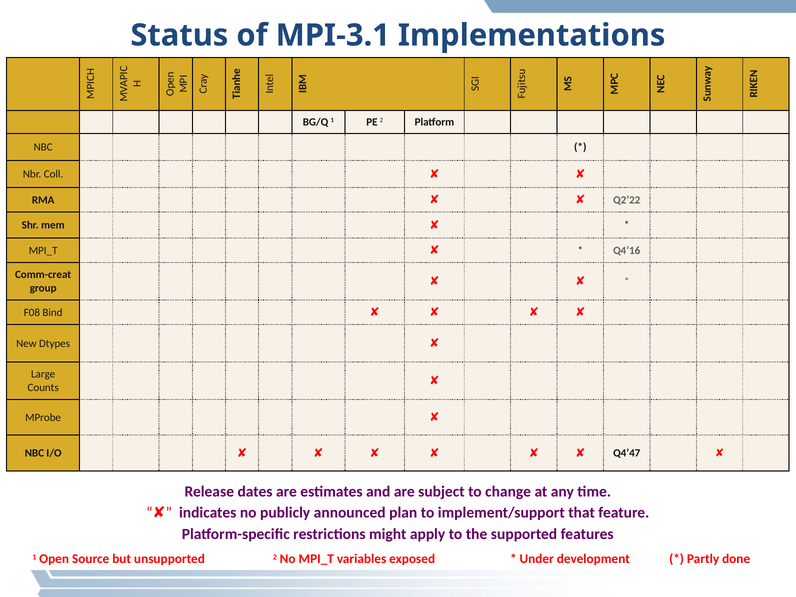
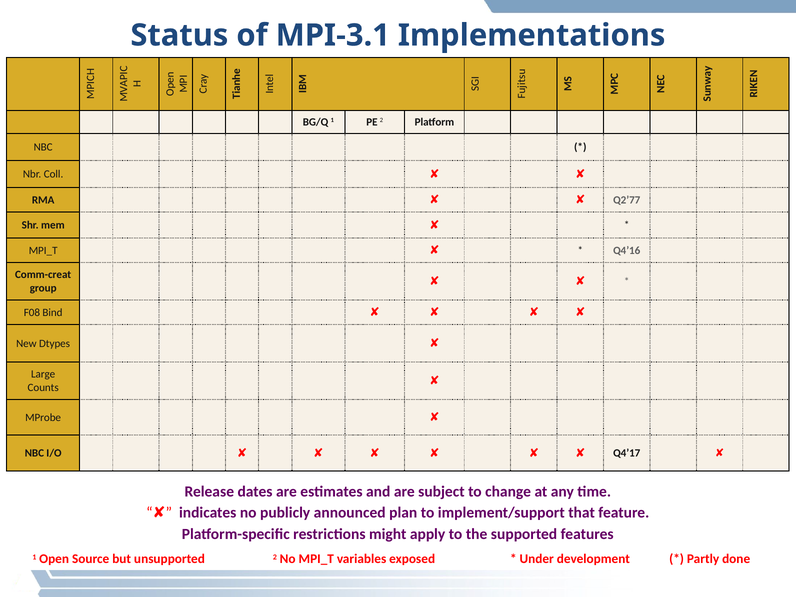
Q2’22: Q2’22 -> Q2’77 (627, 200)
Q4’47: Q4’47 -> Q4’17 (627, 453)
